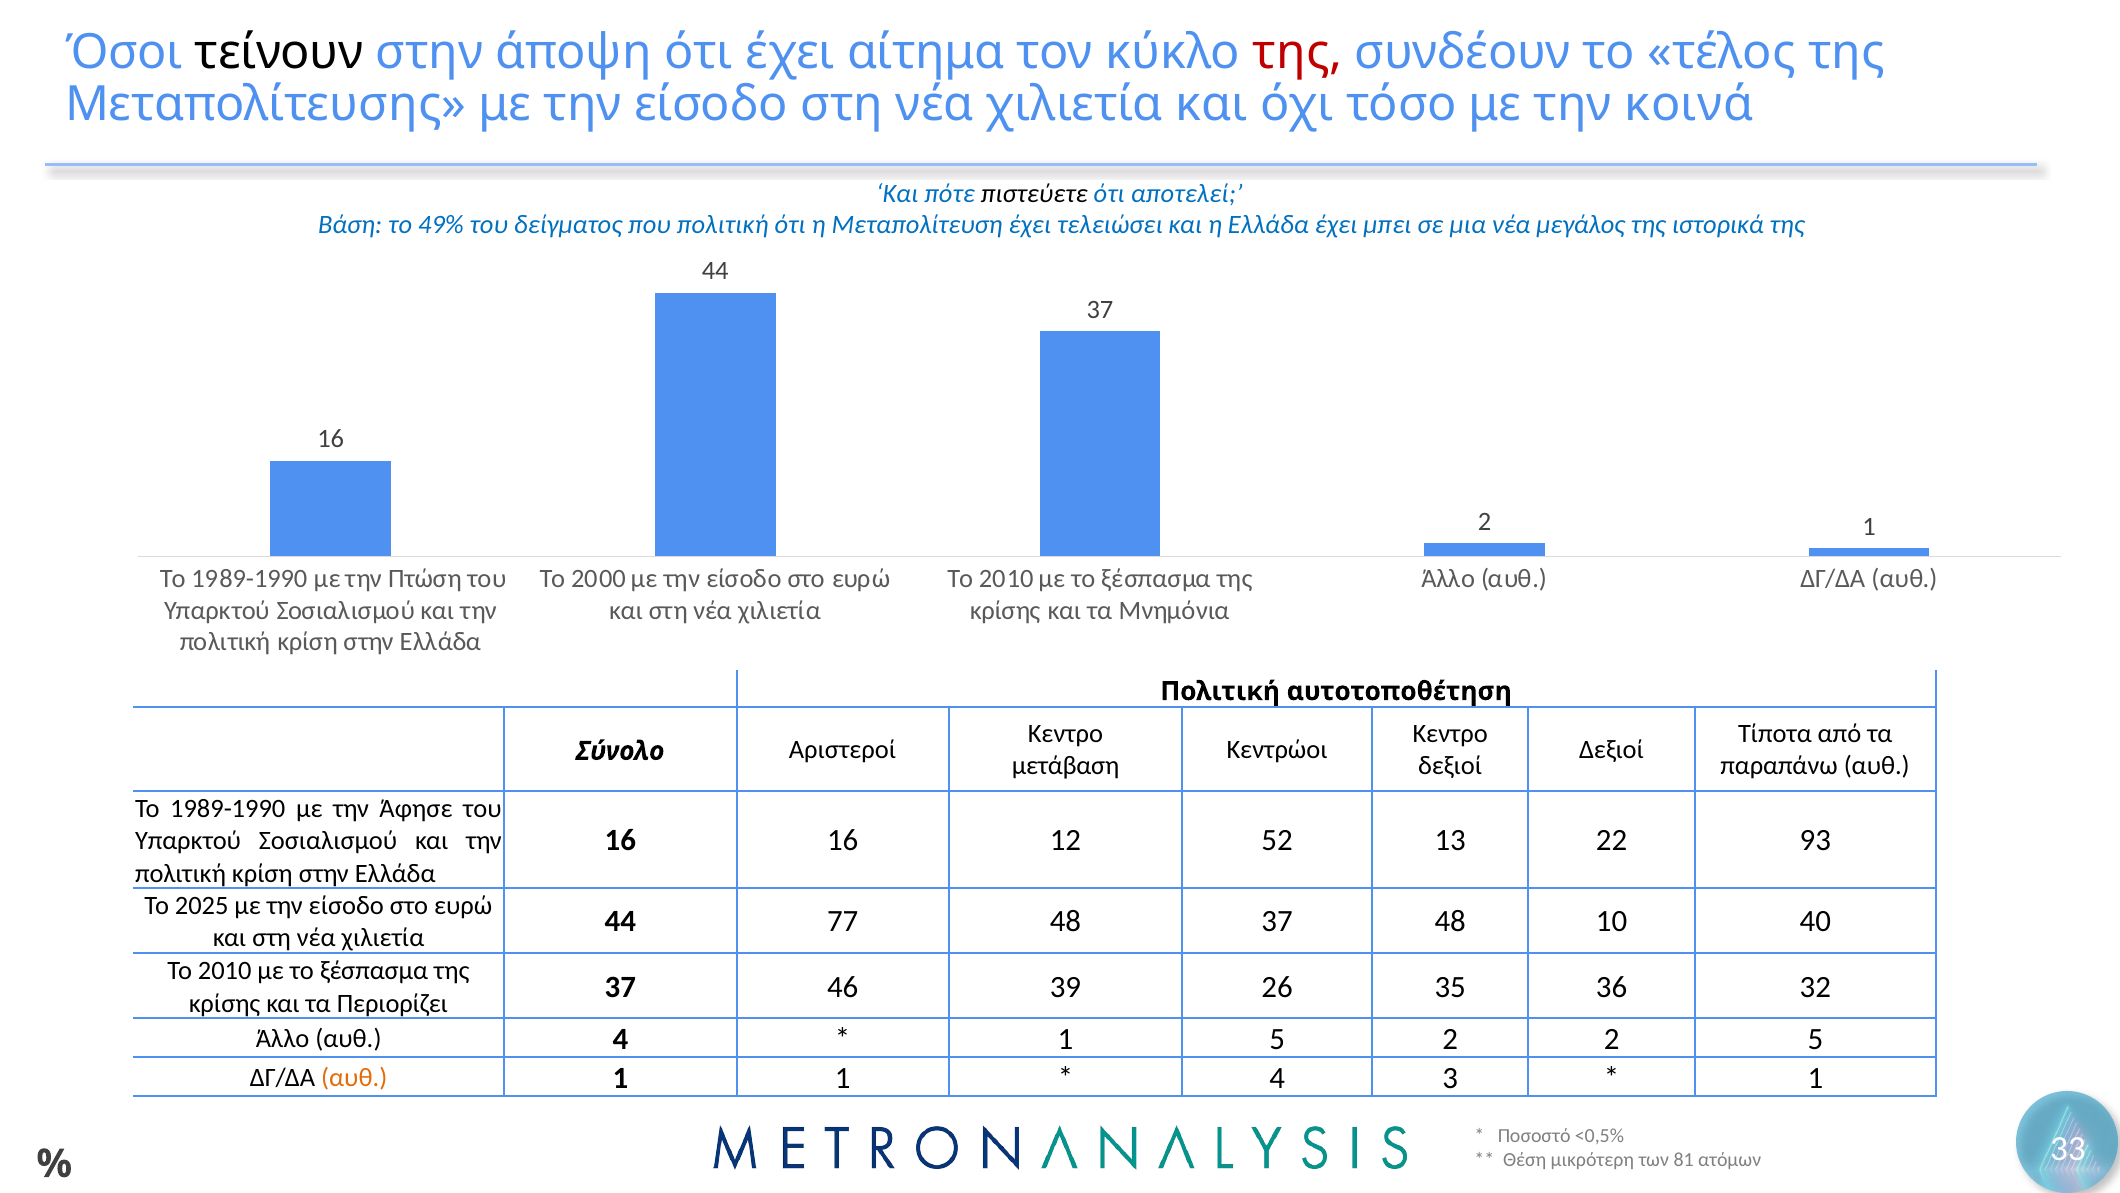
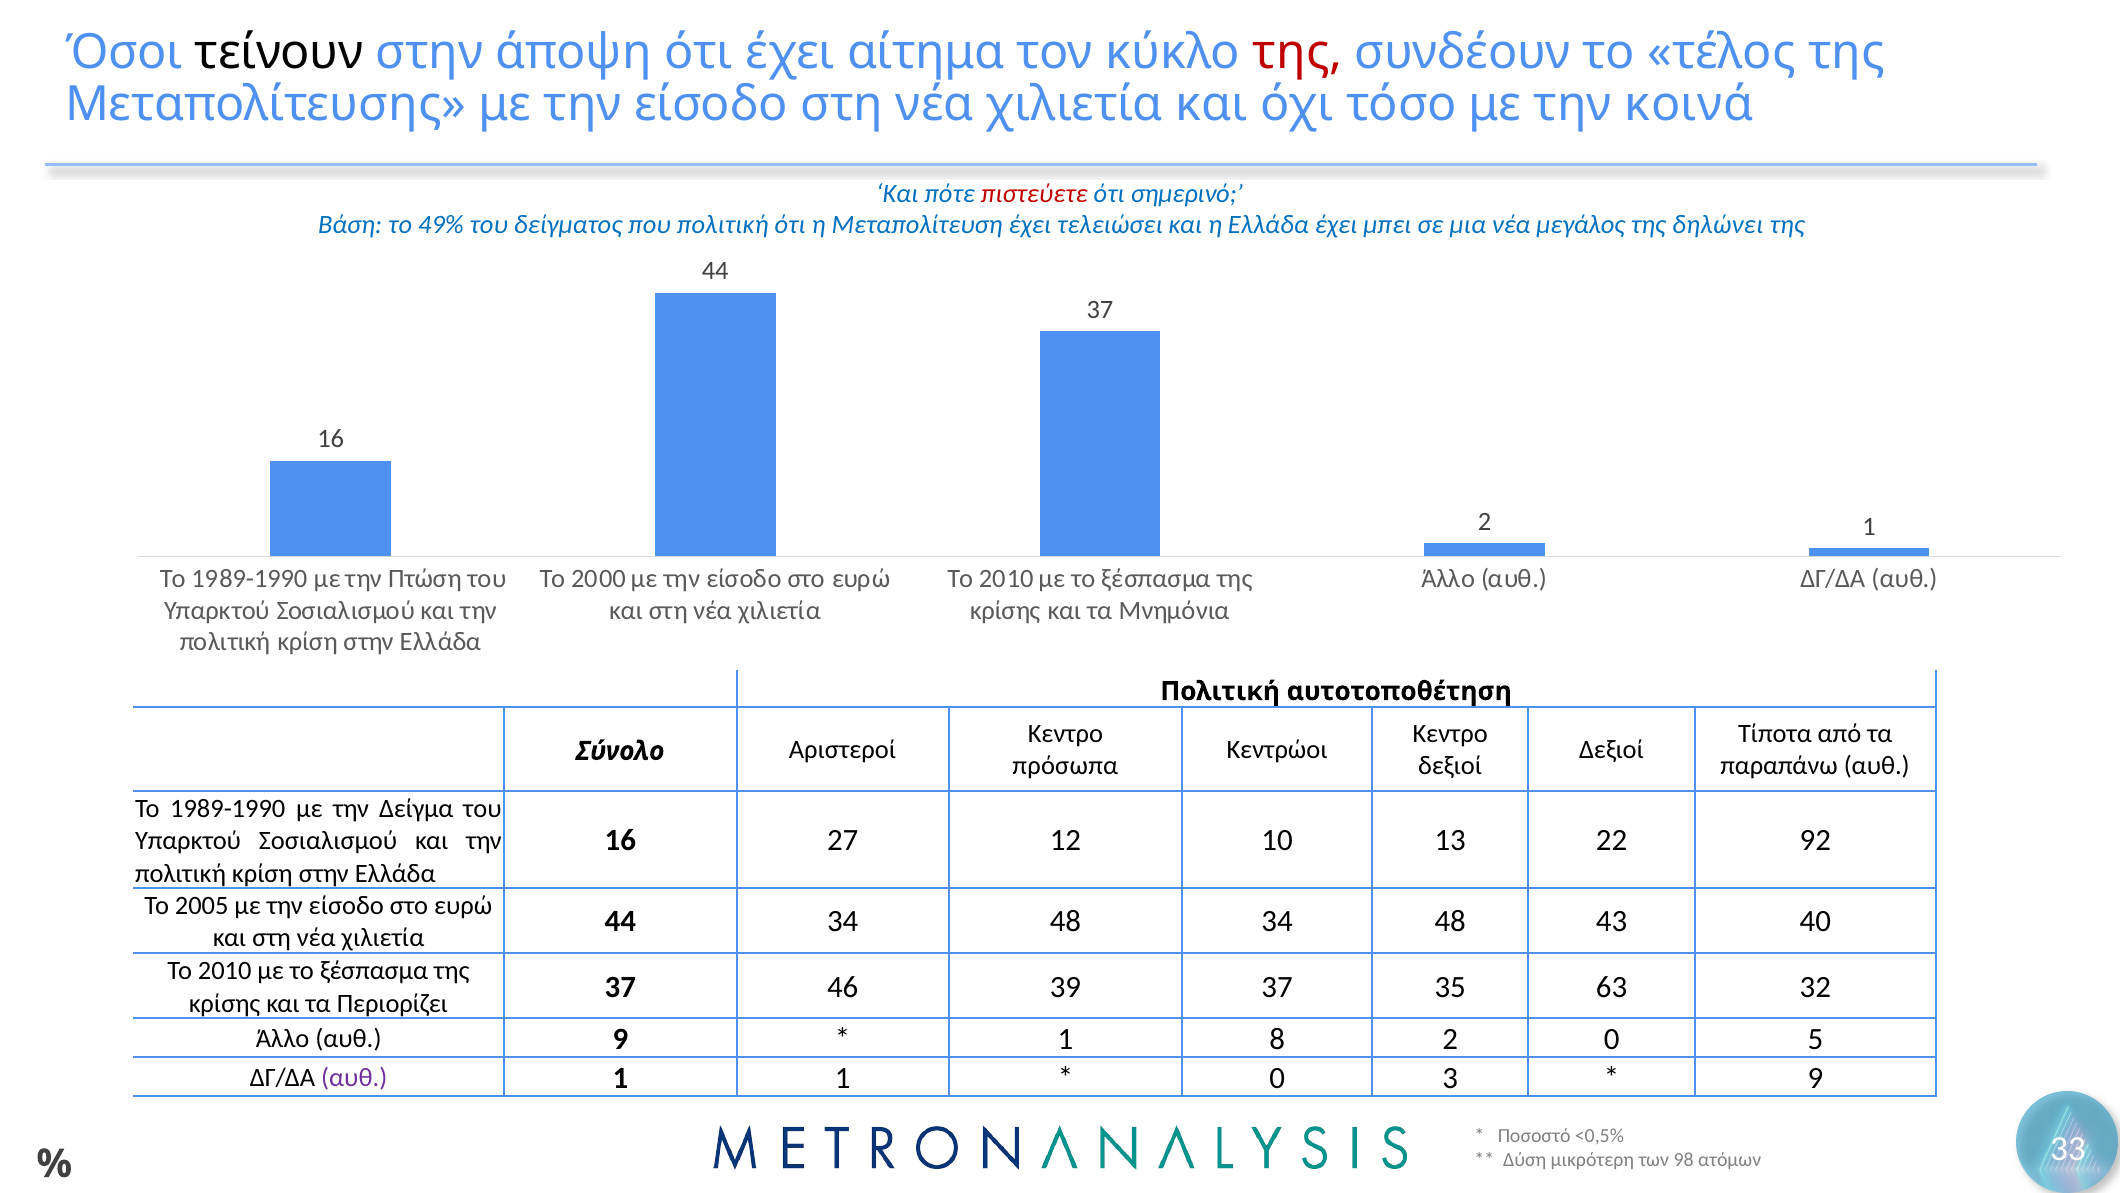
πιστεύετε colour: black -> red (1034, 193)
αποτελεί: αποτελεί -> σημερινό (1187, 193)
ιστορικά: ιστορικά -> δηλώνει (1718, 225)
μετάβαση: μετάβαση -> πρόσωπα (1065, 766)
Άφησε: Άφησε -> Δείγμα (416, 808)
16 16: 16 -> 27 (843, 840)
52: 52 -> 10 (1277, 840)
93: 93 -> 92 (1815, 840)
2025: 2025 -> 2005 (202, 905)
44 77: 77 -> 34 (843, 921)
48 37: 37 -> 34 (1277, 921)
10: 10 -> 43 (1612, 921)
39 26: 26 -> 37 (1277, 987)
36: 36 -> 63 (1612, 987)
αυθ 4: 4 -> 9 (620, 1039)
1 5: 5 -> 8 (1277, 1039)
2 2: 2 -> 0 (1612, 1039)
αυθ colour: orange -> purple (354, 1077)
4: 4 -> 0 (1277, 1078)
1: 1 -> 9 (1815, 1078)
Θέση: Θέση -> Δύση (1525, 1160)
81: 81 -> 98 (1684, 1160)
